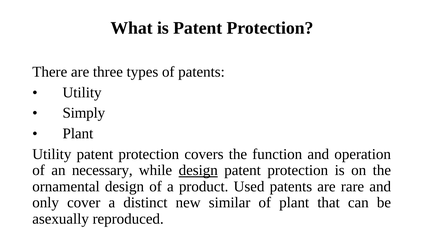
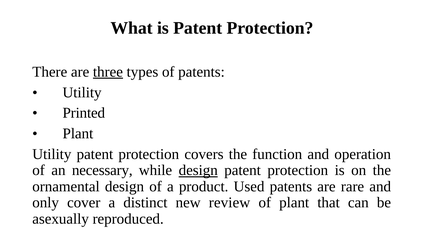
three underline: none -> present (108, 72)
Simply: Simply -> Printed (84, 113)
similar: similar -> review (230, 203)
